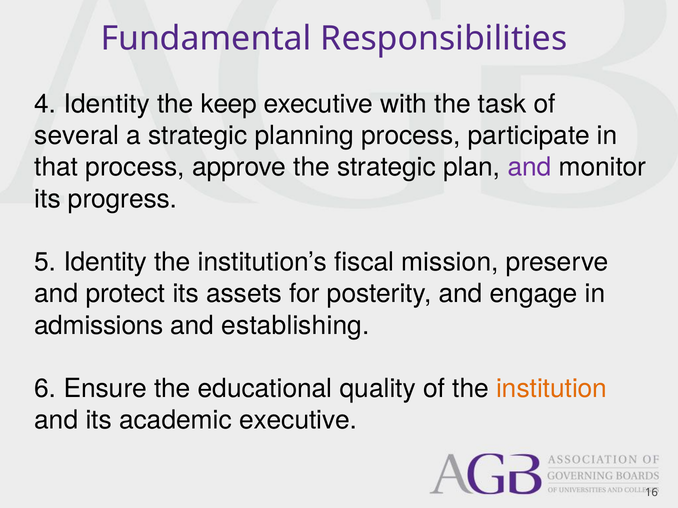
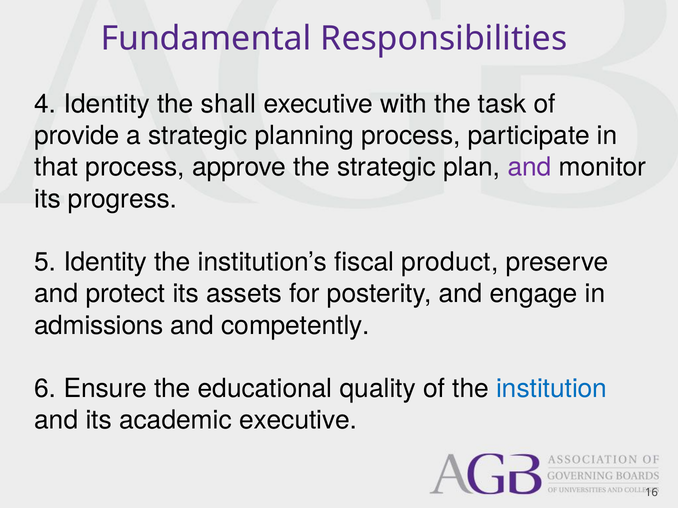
keep: keep -> shall (229, 104)
several: several -> provide (77, 136)
mission: mission -> product (450, 262)
establishing: establishing -> competently (296, 326)
institution colour: orange -> blue (552, 389)
